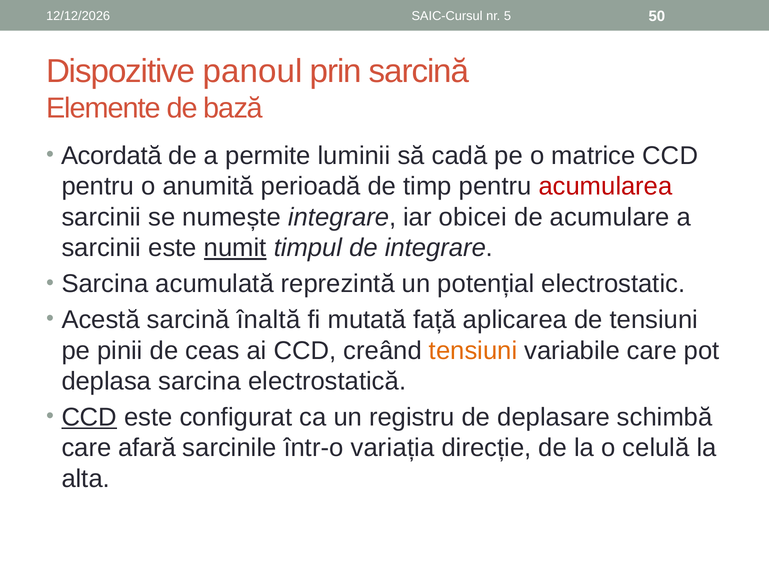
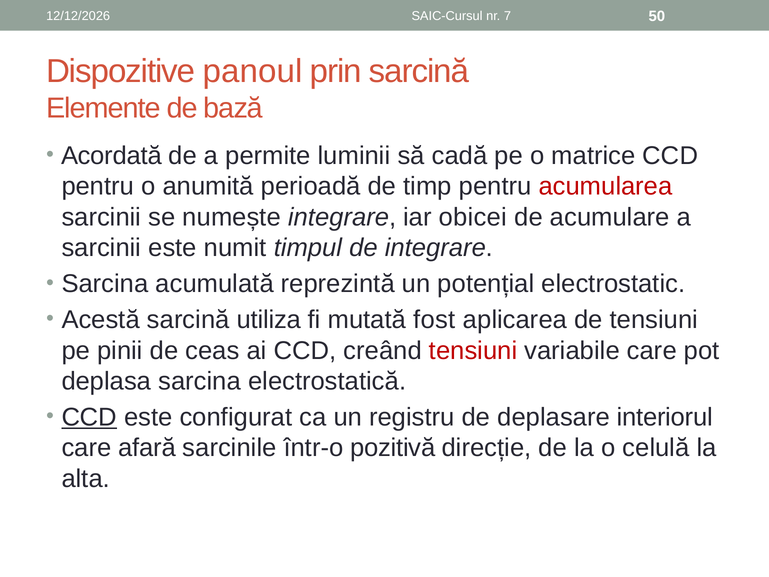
5: 5 -> 7 (507, 16)
numit underline: present -> none (235, 248)
înaltă: înaltă -> utiliza (269, 320)
față: față -> fost (434, 320)
tensiuni colour: orange -> red (473, 350)
schimbă: schimbă -> interiorul (665, 417)
variația: variația -> pozitivă (393, 448)
